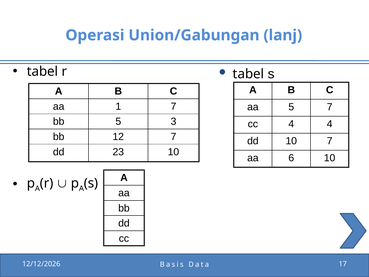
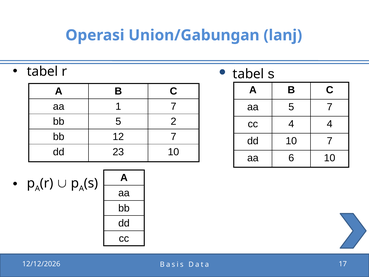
3: 3 -> 2 (173, 121)
